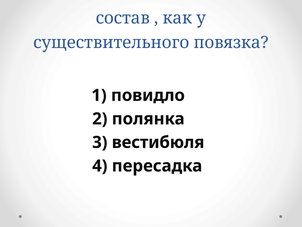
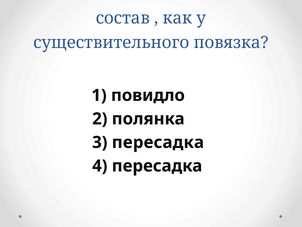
3 вестибюля: вестибюля -> пересадка (158, 142)
